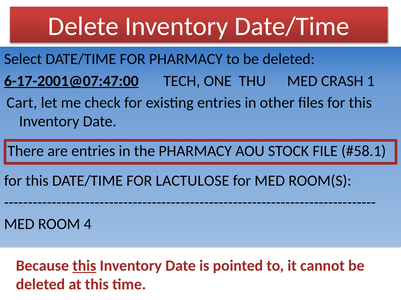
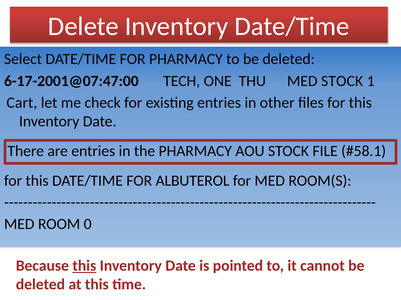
6-17-2001@07:47:00 underline: present -> none (71, 81)
MED CRASH: CRASH -> STOCK (342, 81)
LACTULOSE: LACTULOSE -> ALBUTEROL (193, 181)
4: 4 -> 0 (88, 225)
